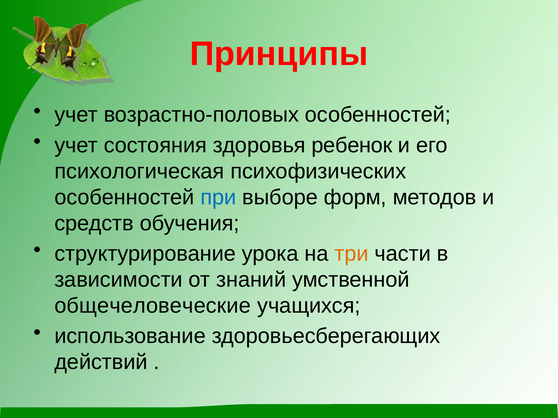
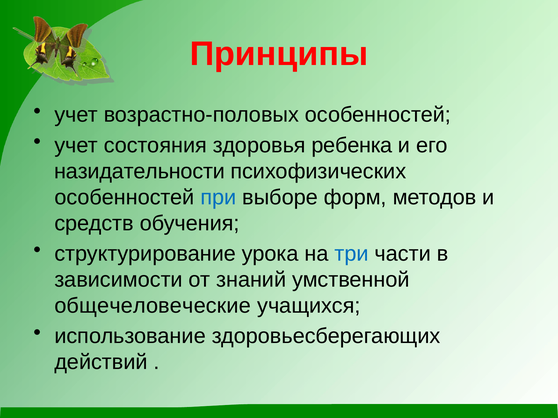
ребенок: ребенок -> ребенка (352, 145)
психологическая: психологическая -> назидательности (140, 171)
три colour: orange -> blue (352, 254)
